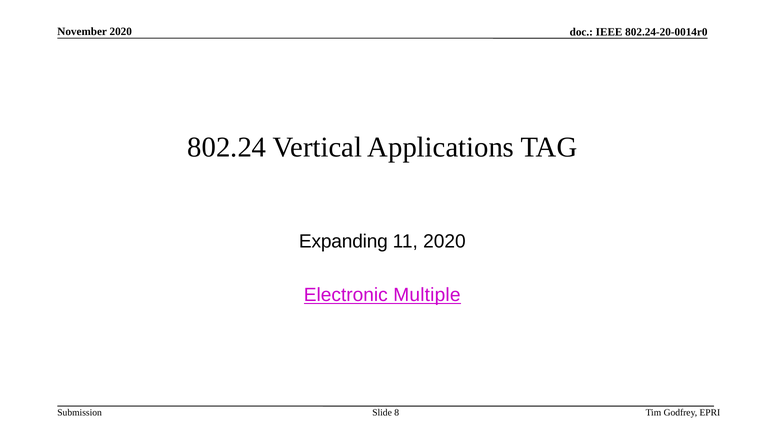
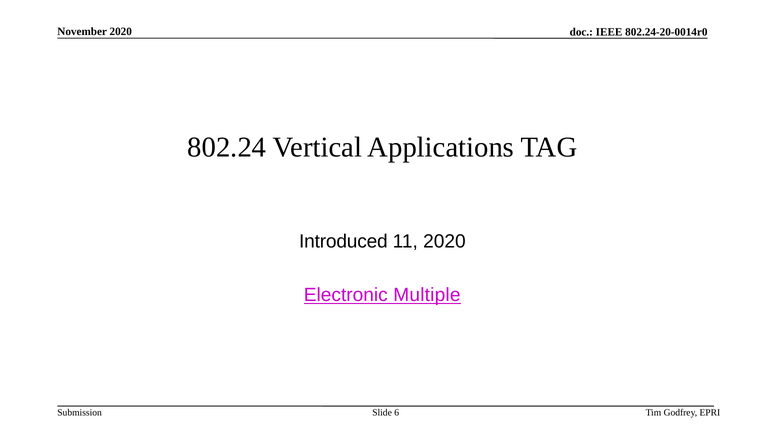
Expanding: Expanding -> Introduced (343, 242)
8: 8 -> 6 (397, 413)
